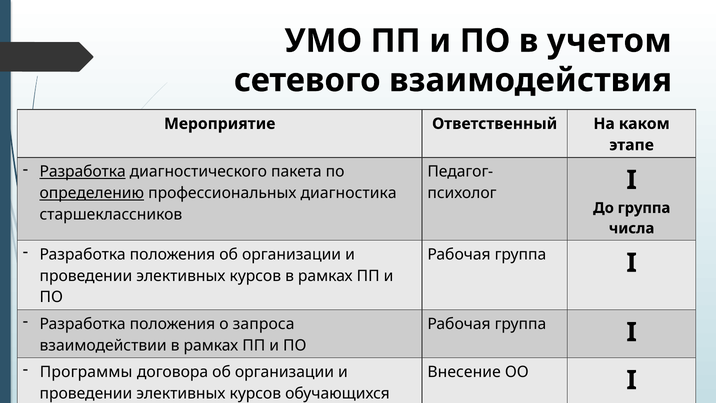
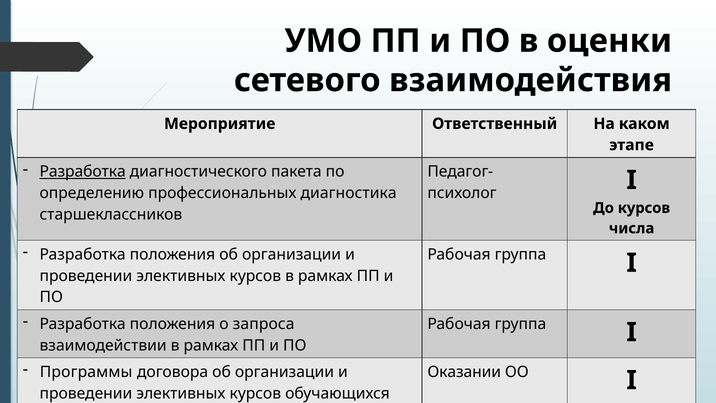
учетом: учетом -> оценки (609, 41)
определению underline: present -> none (92, 193)
До группа: группа -> курсов (644, 208)
Внесение: Внесение -> Оказании (464, 372)
